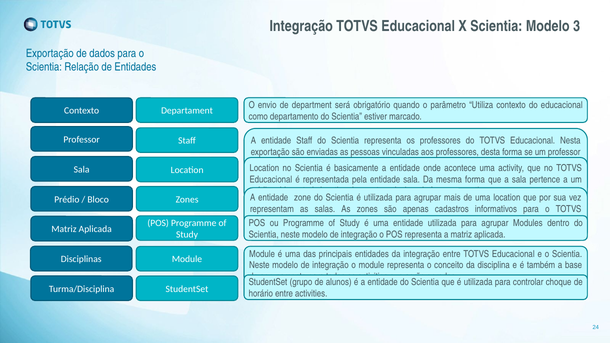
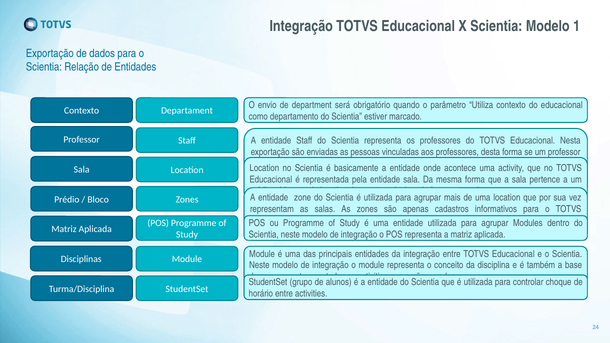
3: 3 -> 1 (577, 26)
